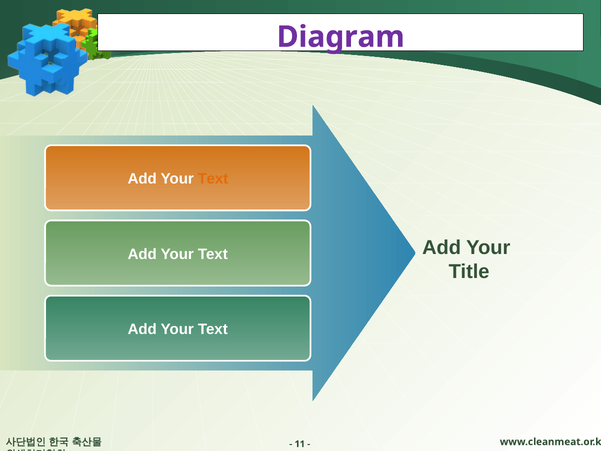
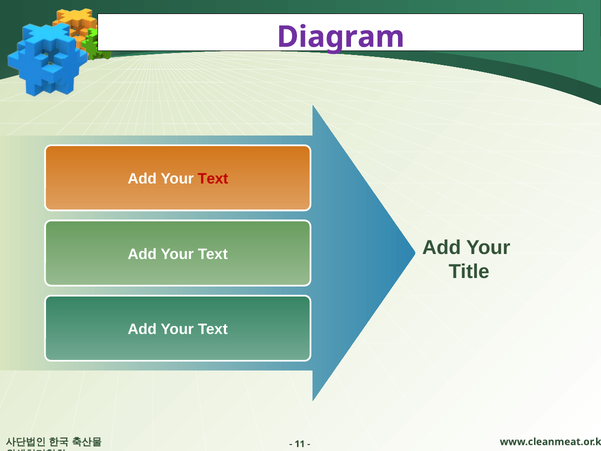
Text colour: orange -> red (213, 179)
